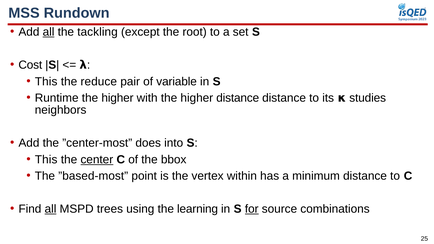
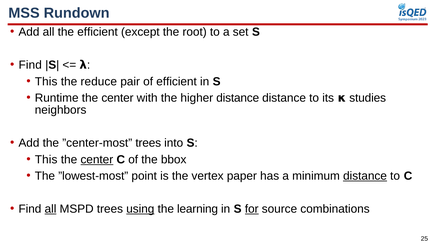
all underline: present -> none (49, 32)
the tackling: tackling -> efficient (98, 32)
Cost: Cost -> Find (30, 65)
of variable: variable -> efficient (177, 82)
higher: higher -> center (117, 98)
”center-most does: does -> trees (148, 143)
”based-most: ”based-most -> ”lowest-most (93, 176)
within: within -> paper (242, 176)
distance underline: none -> present (365, 176)
using underline: none -> present (140, 209)
